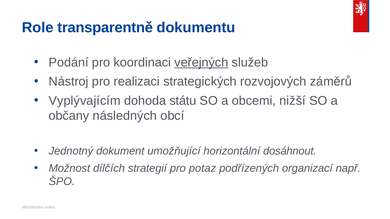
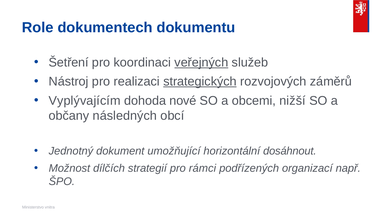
transparentně: transparentně -> dokumentech (105, 28)
Podání: Podání -> Šetření (69, 63)
strategických underline: none -> present (200, 82)
státu: státu -> nové (183, 101)
potaz: potaz -> rámci (202, 169)
